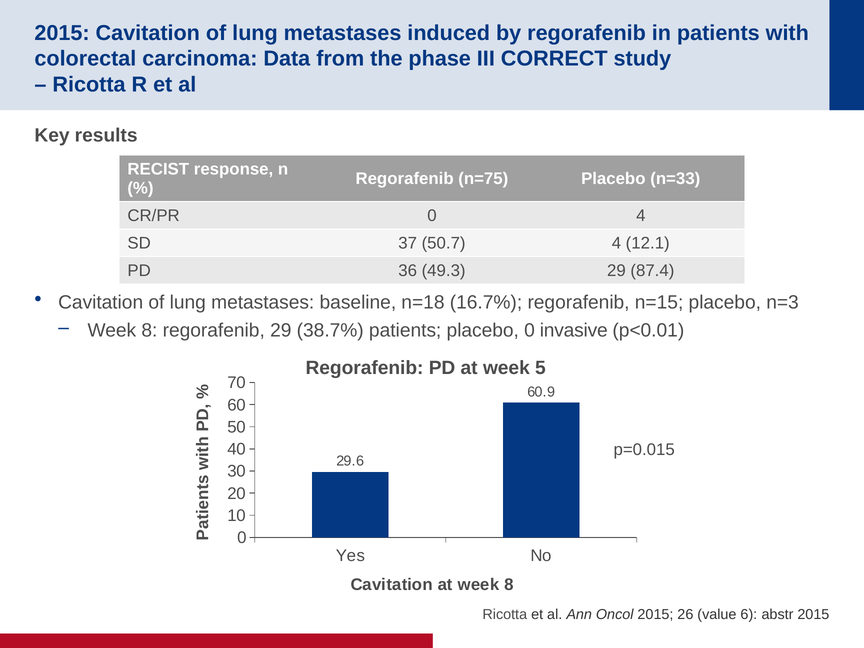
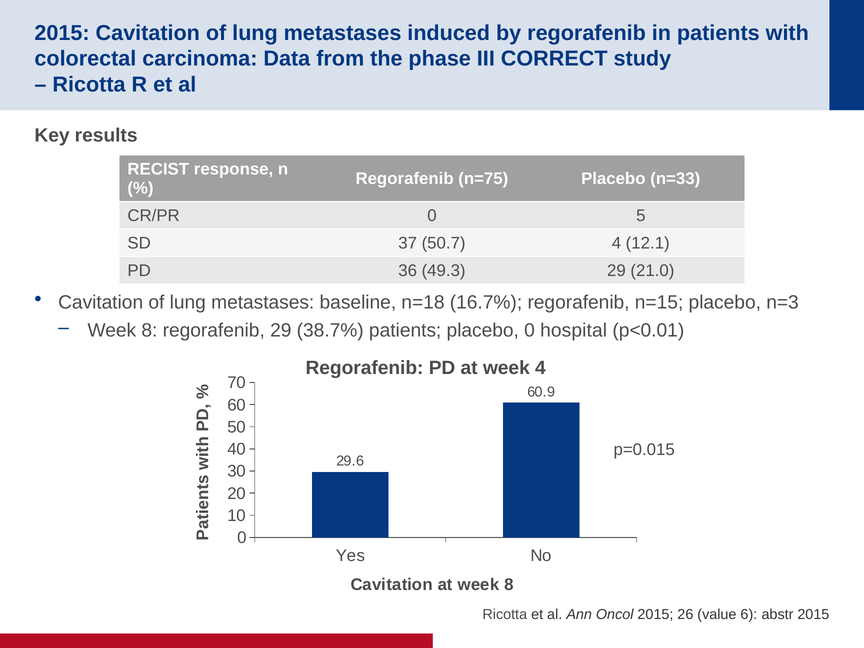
0 4: 4 -> 5 (641, 216)
87.4: 87.4 -> 21.0 (652, 271)
invasive: invasive -> hospital (574, 330)
week 5: 5 -> 4 (540, 368)
